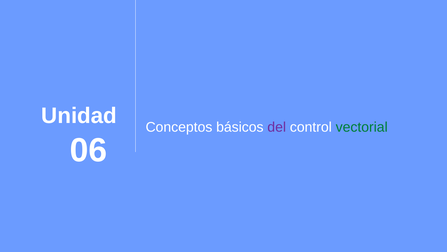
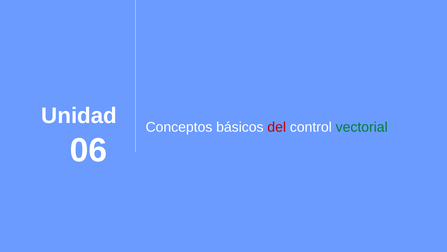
del colour: purple -> red (277, 127)
